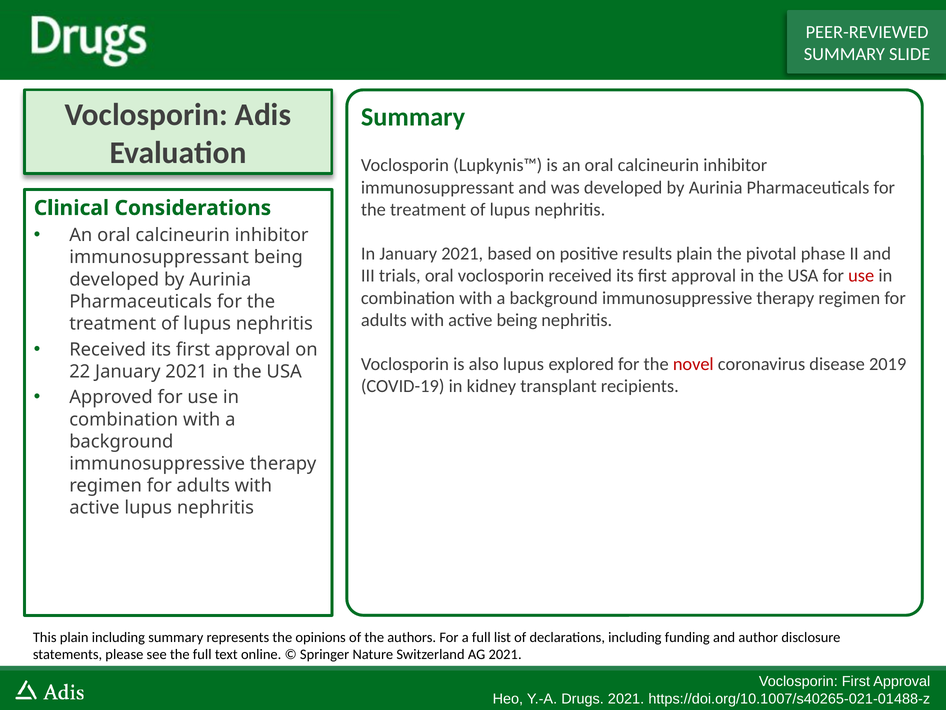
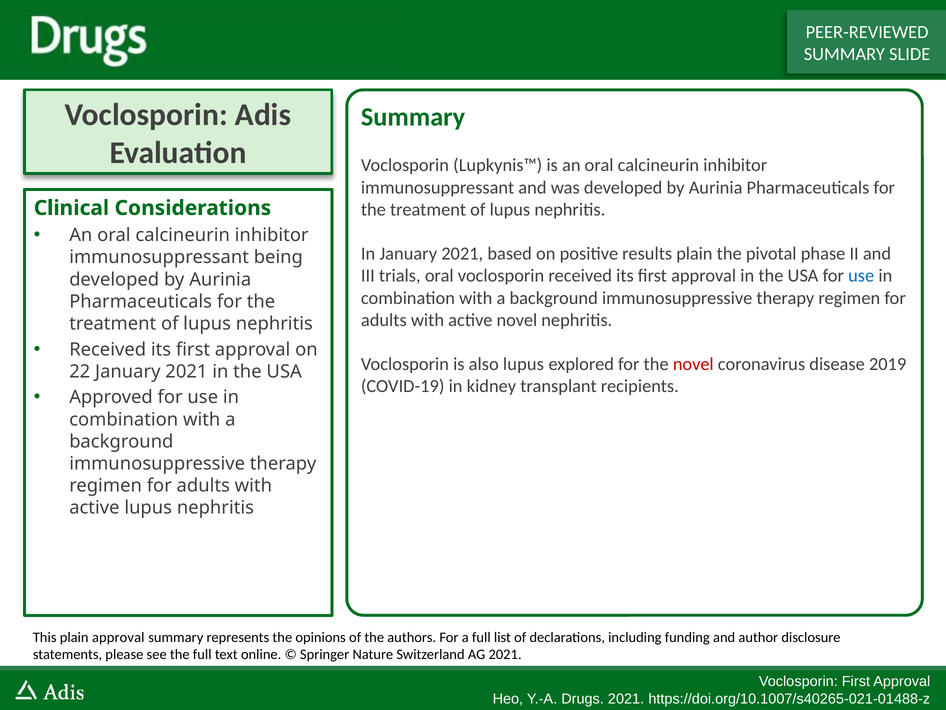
use colour: red -> blue (861, 276)
active being: being -> novel (517, 320)
plain including: including -> approval (118, 637)
